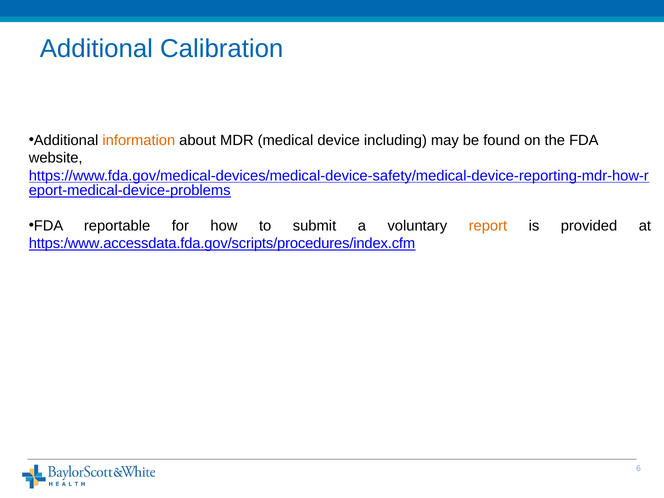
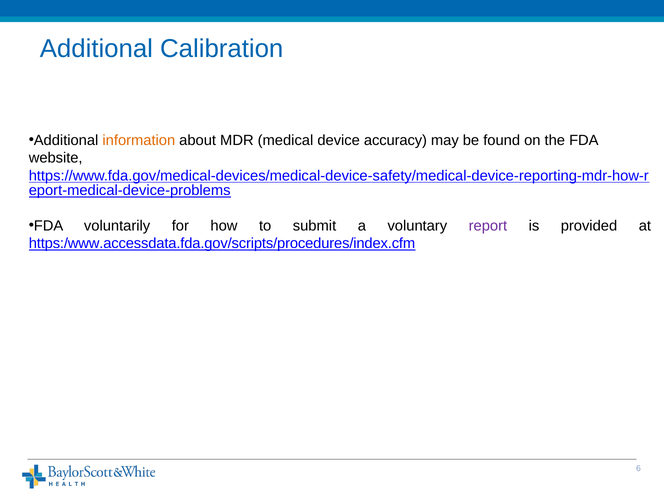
including: including -> accuracy (395, 140)
reportable: reportable -> voluntarily (117, 226)
report colour: orange -> purple (488, 226)
